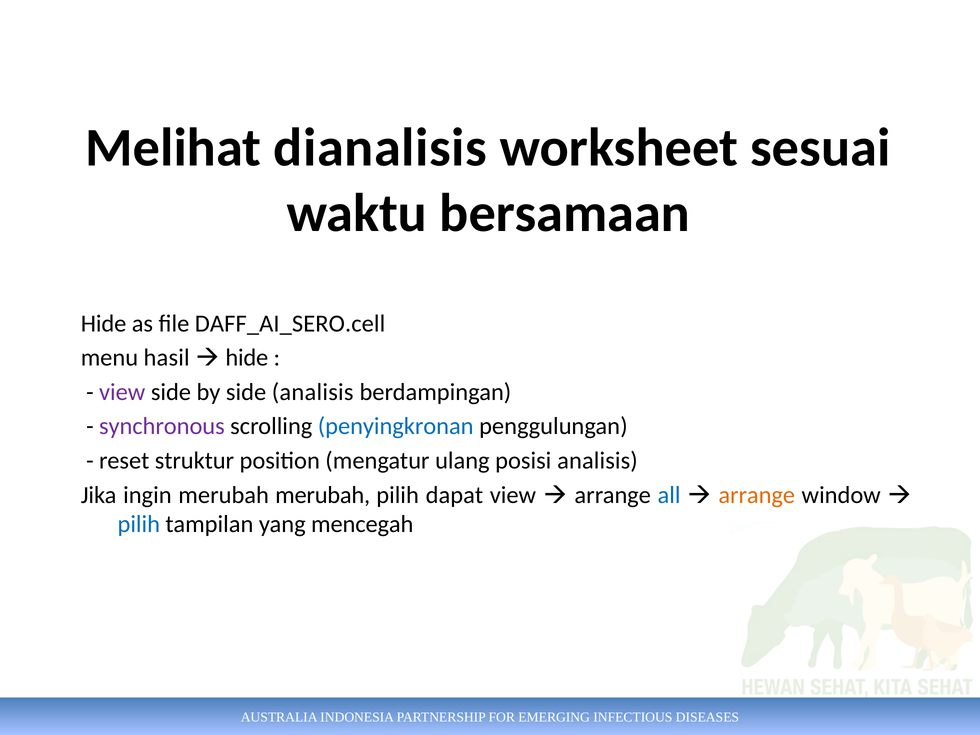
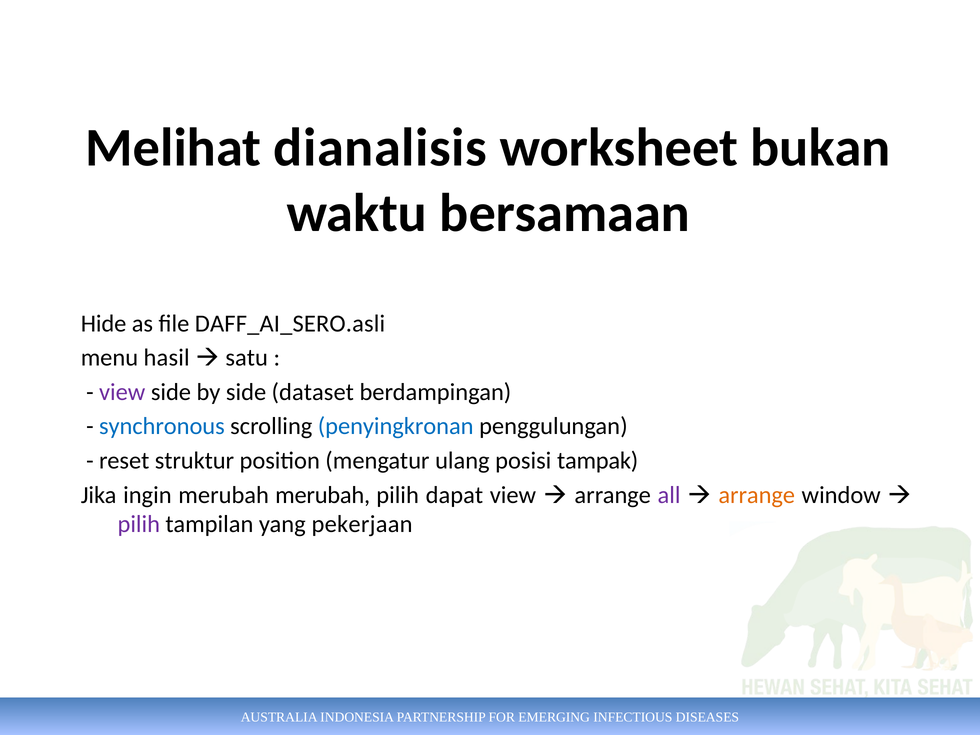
sesuai: sesuai -> bukan (820, 148)
DAFF_AI_SERO.cell: DAFF_AI_SERO.cell -> DAFF_AI_SERO.asli (290, 323)
hide: hide -> satu (247, 358)
side analisis: analisis -> dataset (313, 392)
synchronous colour: purple -> blue (162, 426)
posisi analisis: analisis -> tampak (598, 461)
all colour: blue -> purple (669, 495)
pilih colour: blue -> purple (139, 524)
mencegah: mencegah -> pekerjaan (362, 524)
